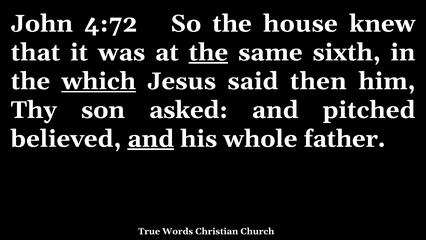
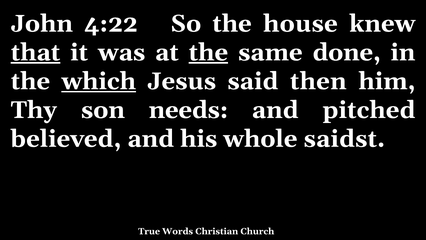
4:72: 4:72 -> 4:22 (111, 24)
that underline: none -> present (35, 52)
sixth: sixth -> done (347, 52)
asked: asked -> needs (189, 110)
and underline: present -> none (151, 139)
father: father -> saidst (344, 139)
